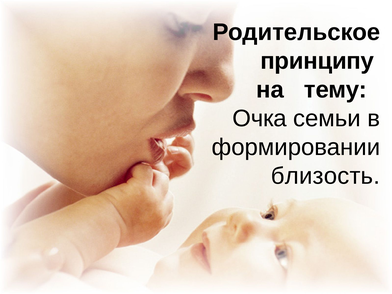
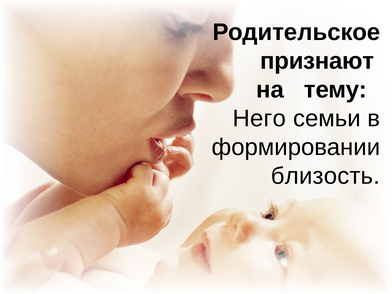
принципу: принципу -> признают (317, 61)
Очка: Очка -> Него (259, 118)
